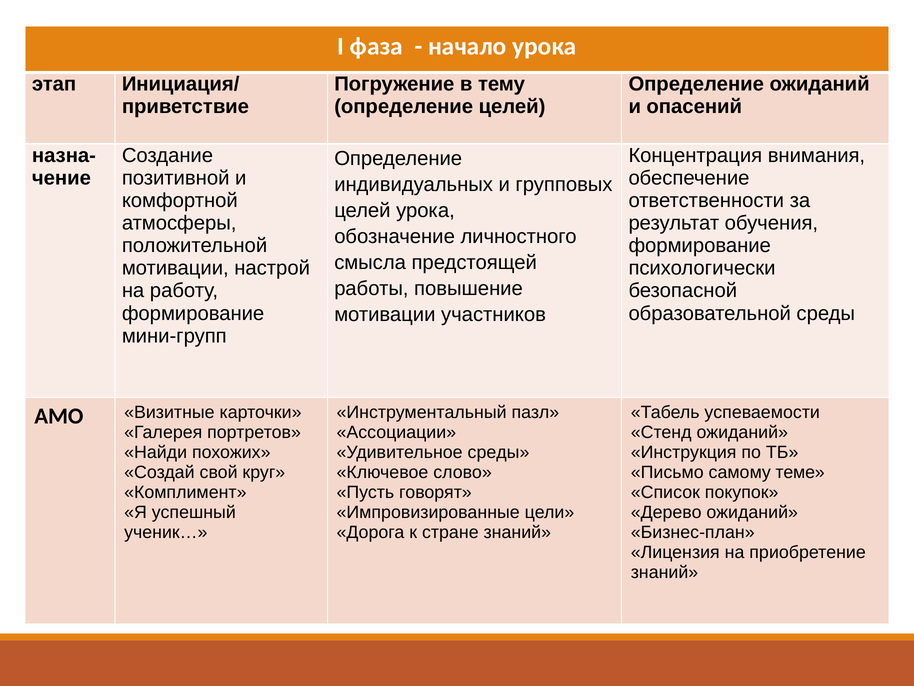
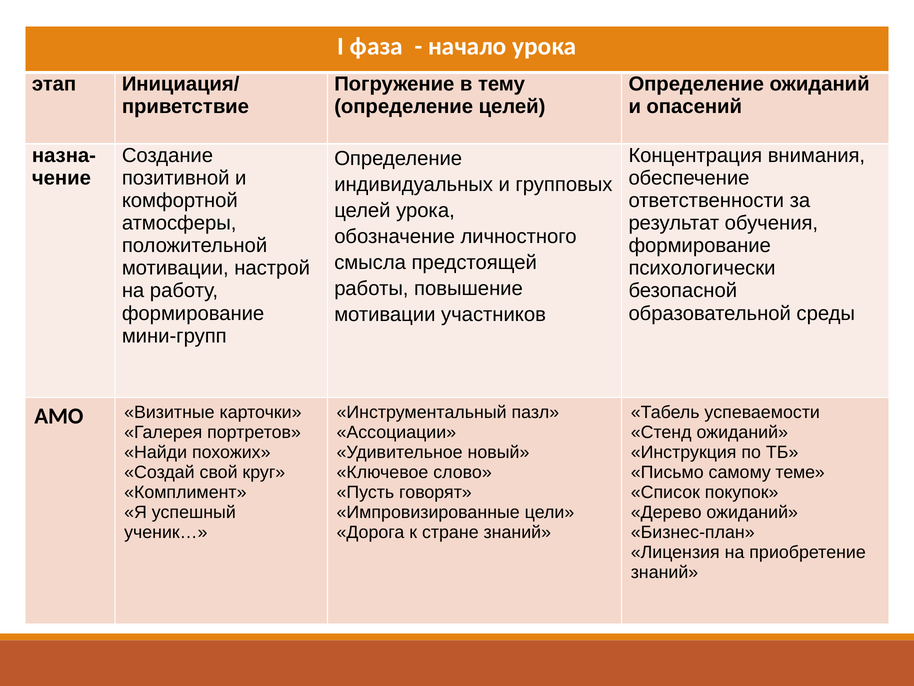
Удивительное среды: среды -> новый (499, 452)
